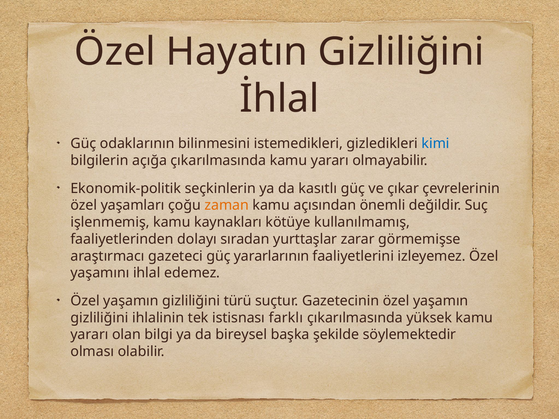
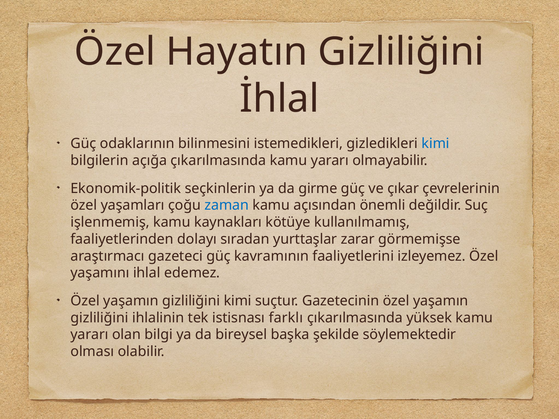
kasıtlı: kasıtlı -> girme (318, 188)
zaman colour: orange -> blue (227, 205)
yararlarının: yararlarının -> kavramının (272, 256)
gizliliğini türü: türü -> kimi (238, 301)
